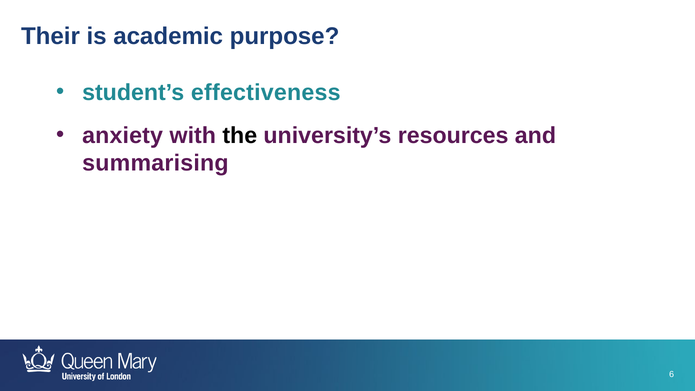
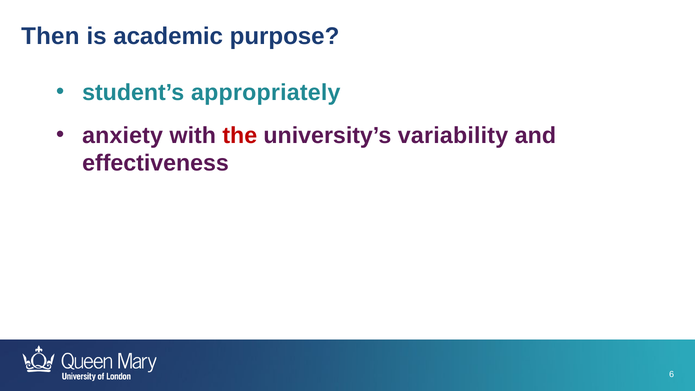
Their: Their -> Then (50, 36)
effectiveness: effectiveness -> appropriately (266, 92)
the colour: black -> red (240, 136)
resources: resources -> variability (453, 136)
summarising: summarising -> effectiveness (156, 163)
